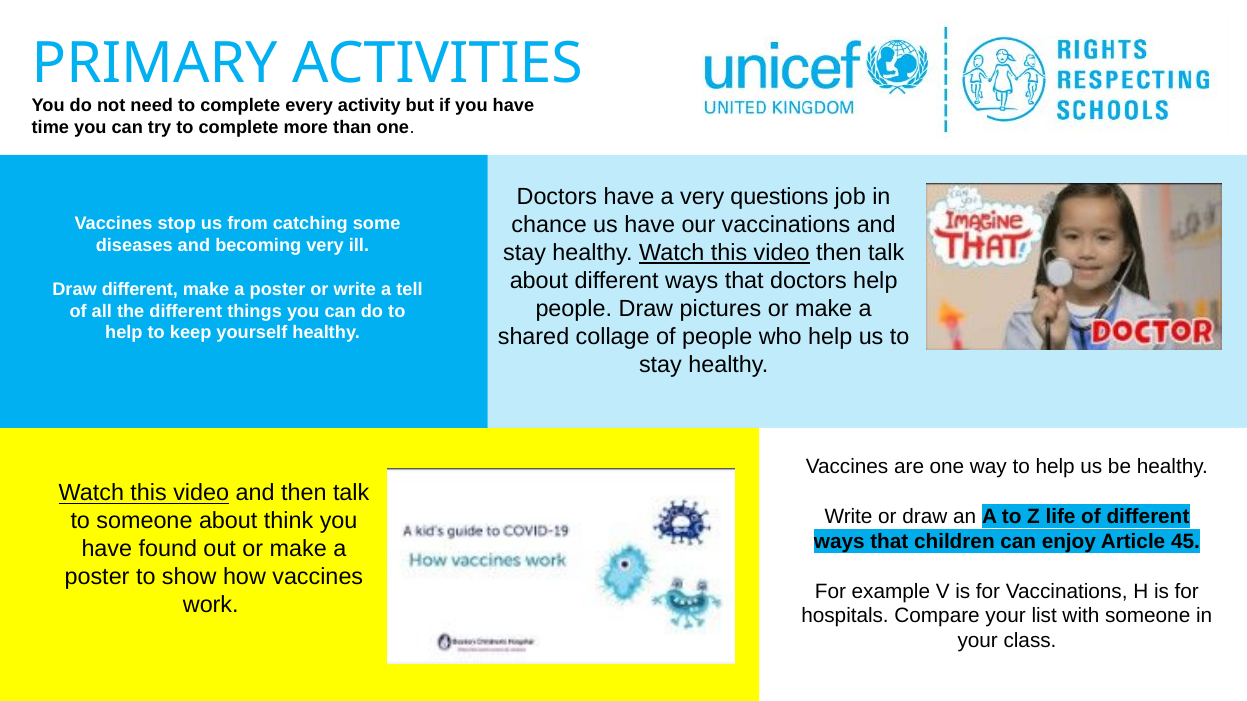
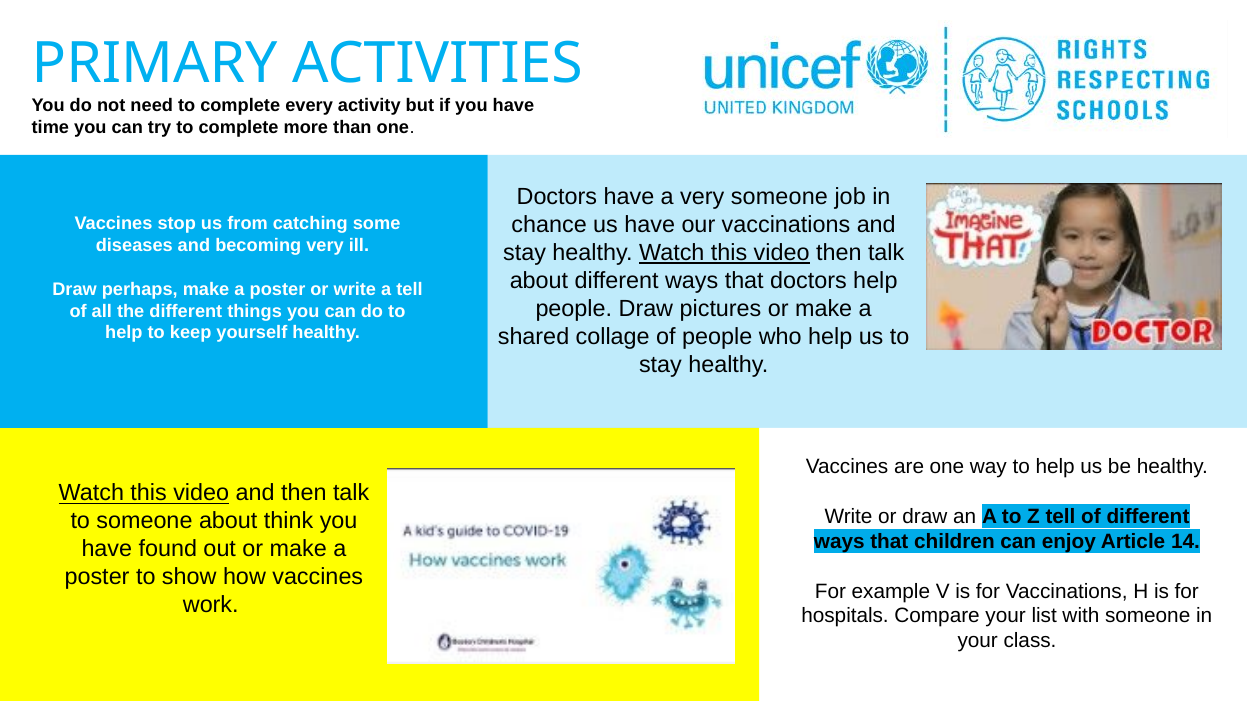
very questions: questions -> someone (779, 197)
Draw different: different -> perhaps (140, 289)
Z life: life -> tell (1061, 517)
45: 45 -> 14 (1185, 542)
